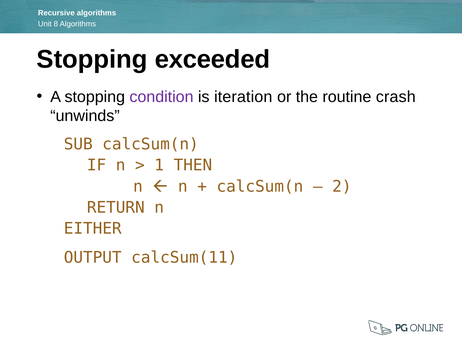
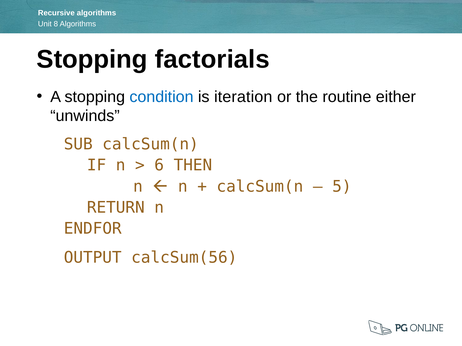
exceeded: exceeded -> factorials (212, 59)
condition colour: purple -> blue (162, 97)
crash: crash -> either (396, 97)
1: 1 -> 6 (159, 166)
2: 2 -> 5 (342, 187)
EITHER: EITHER -> ENDFOR (93, 229)
calcSum(11: calcSum(11 -> calcSum(56 (184, 258)
